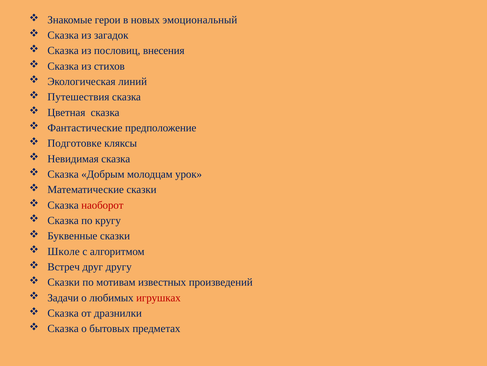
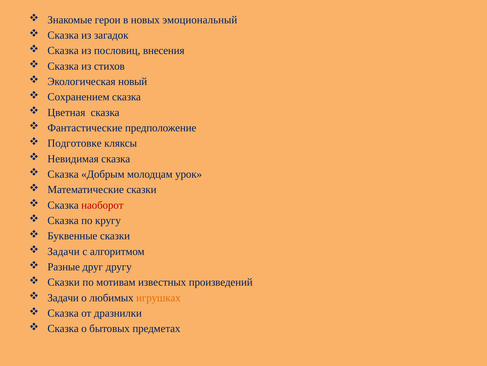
линий: линий -> новый (133, 81)
Путешествия: Путешествия -> Сохранением (78, 97)
Школе: Школе -> Задачи (64, 251)
Встреч: Встреч -> Разные (64, 266)
игрушках colour: red -> orange (158, 297)
